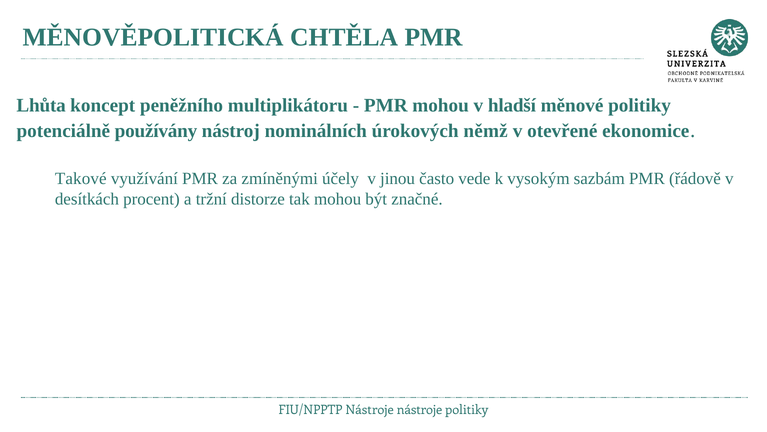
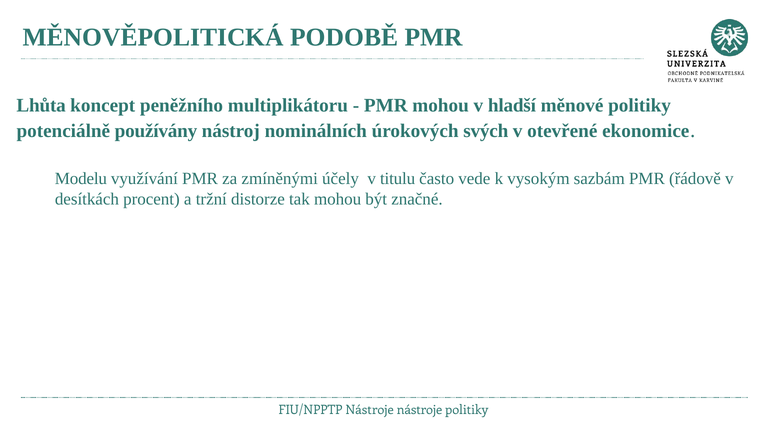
CHTĚLA: CHTĚLA -> PODOBĚ (344, 37)
němž: němž -> svých (486, 131)
Takové: Takové -> Modelu (81, 178)
jinou: jinou -> titulu (398, 178)
